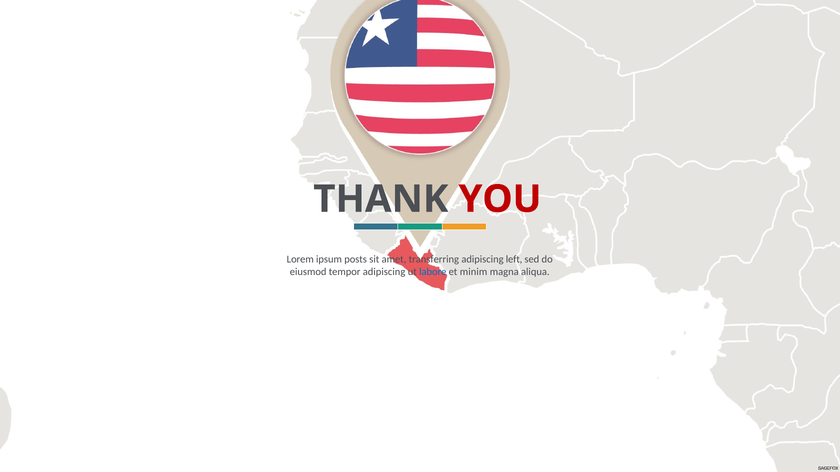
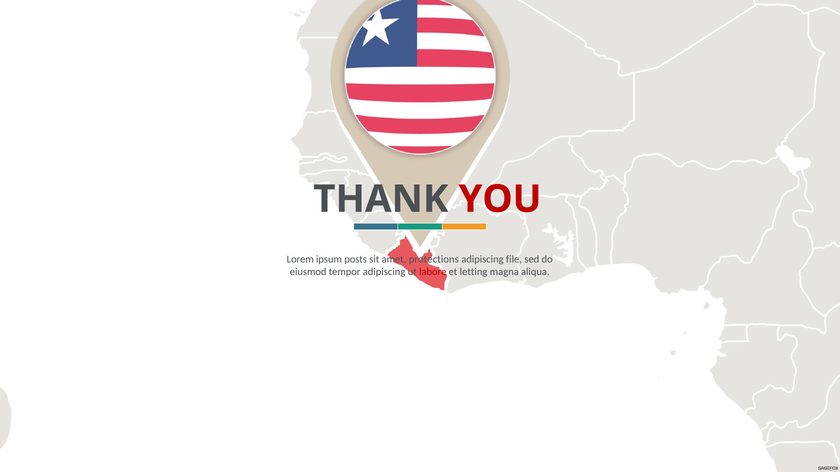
transferring: transferring -> protections (434, 259)
left: left -> file (514, 259)
labore colour: blue -> red (433, 272)
minim: minim -> letting (474, 272)
